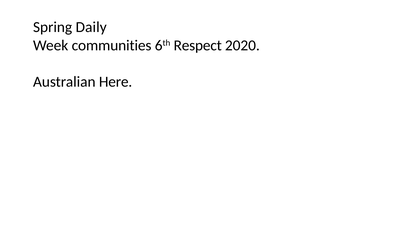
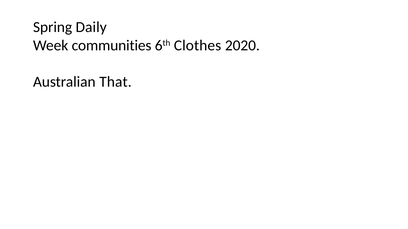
Respect: Respect -> Clothes (198, 45)
Here: Here -> That (115, 82)
